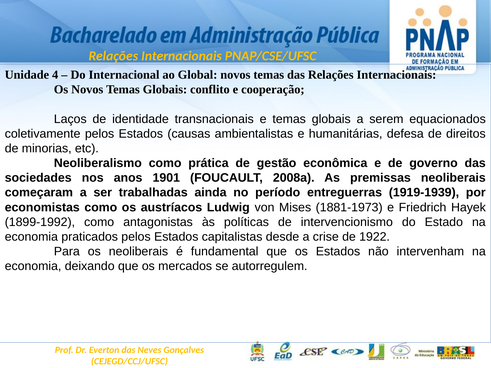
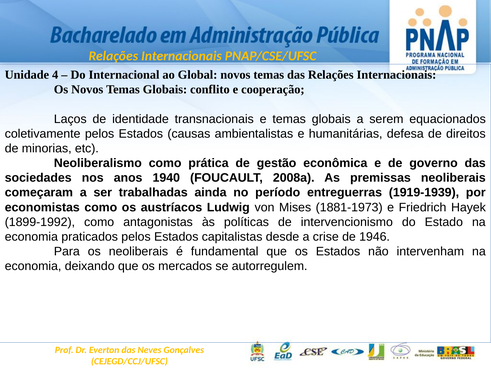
1901: 1901 -> 1940 (166, 178)
1922: 1922 -> 1946 (375, 237)
